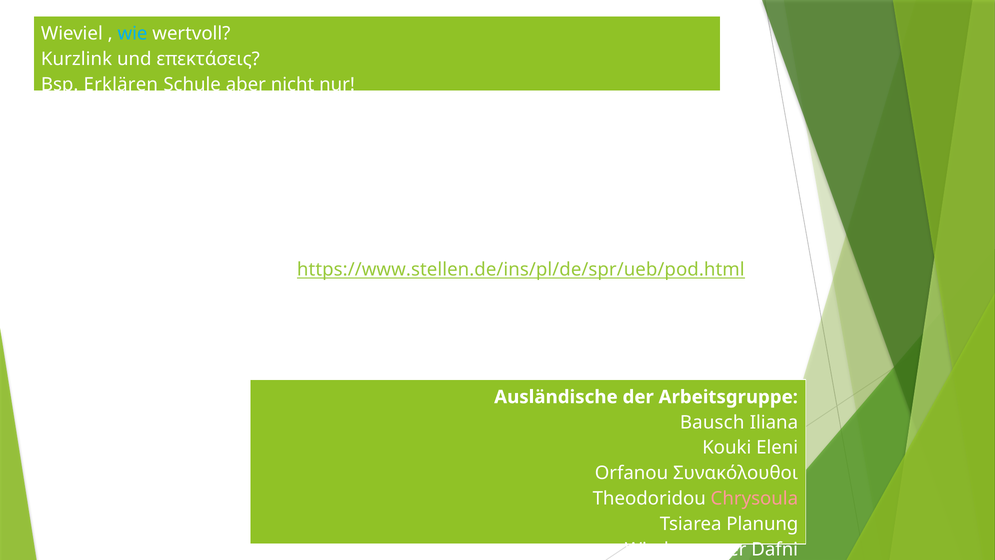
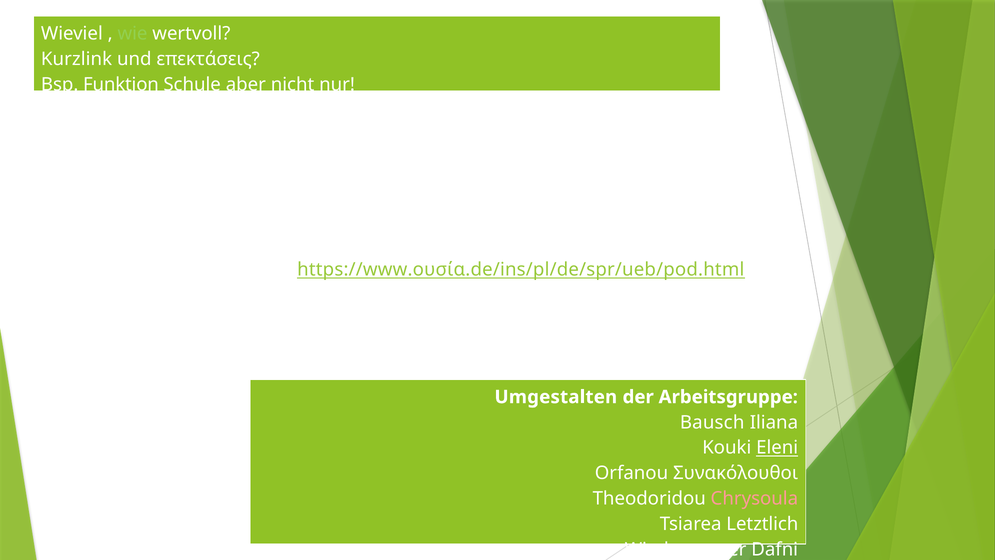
wie colour: light blue -> light green (133, 34)
Erklären: Erklären -> Funktion (121, 84)
https://www.stellen.de/ins/pl/de/spr/ueb/pod.html: https://www.stellen.de/ins/pl/de/spr/ueb/pod.html -> https://www.ουσία.de/ins/pl/de/spr/ueb/pod.html (521, 270)
Ausländische: Ausländische -> Umgestalten (556, 397)
Eleni underline: none -> present (777, 448)
Planung: Planung -> Letztlich (762, 524)
